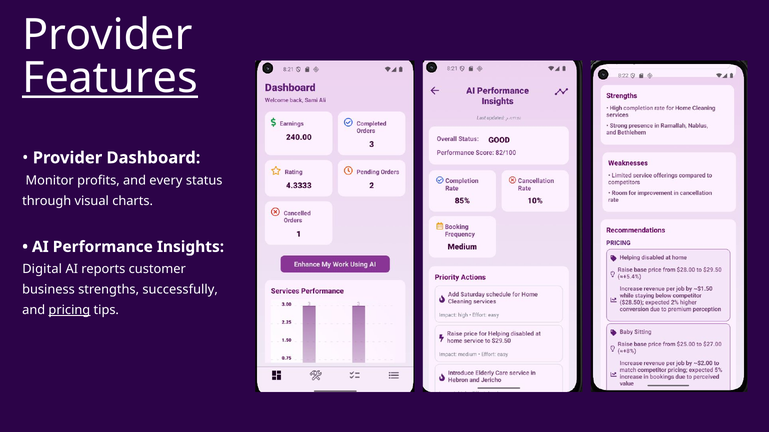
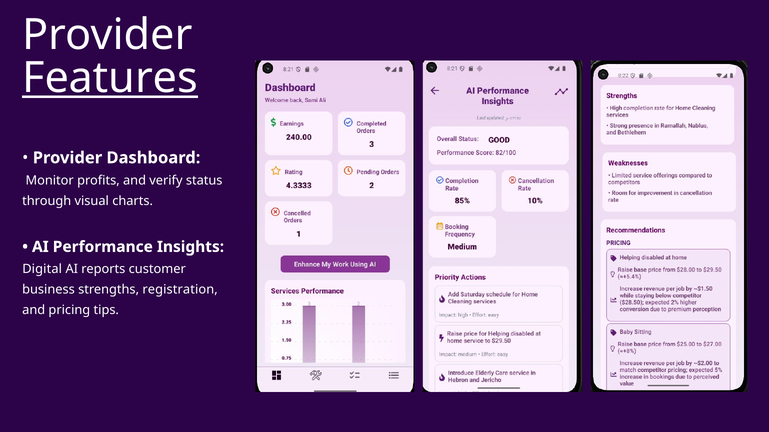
every: every -> verify (166, 181)
successfully: successfully -> registration (180, 290)
pricing underline: present -> none (69, 310)
